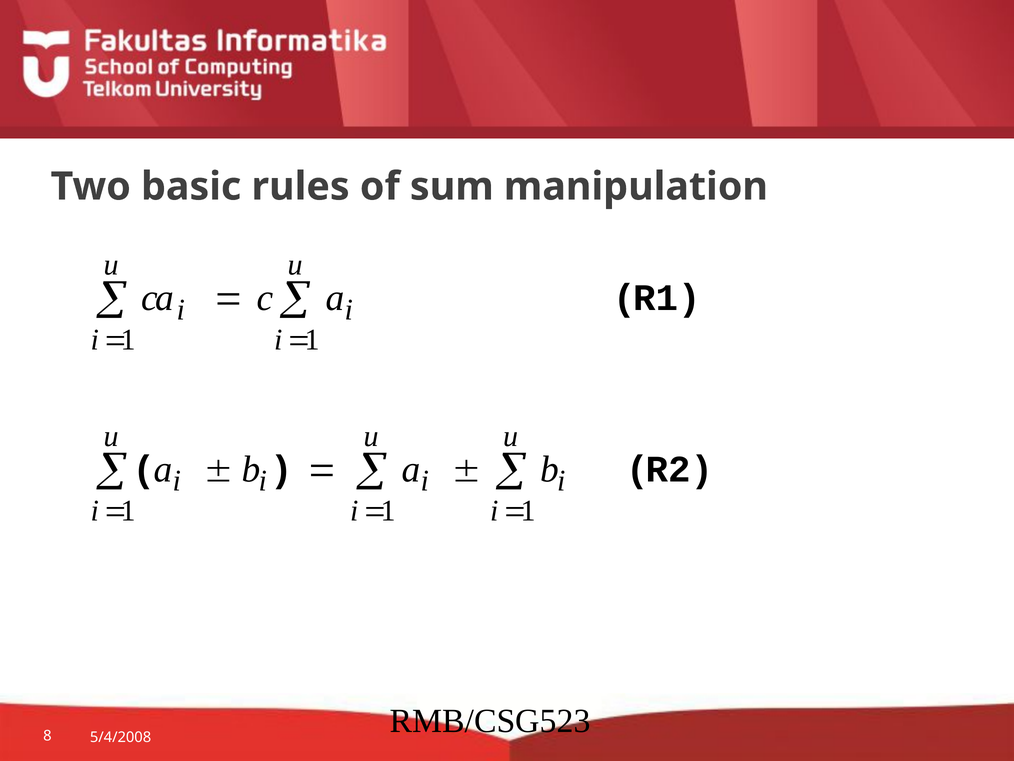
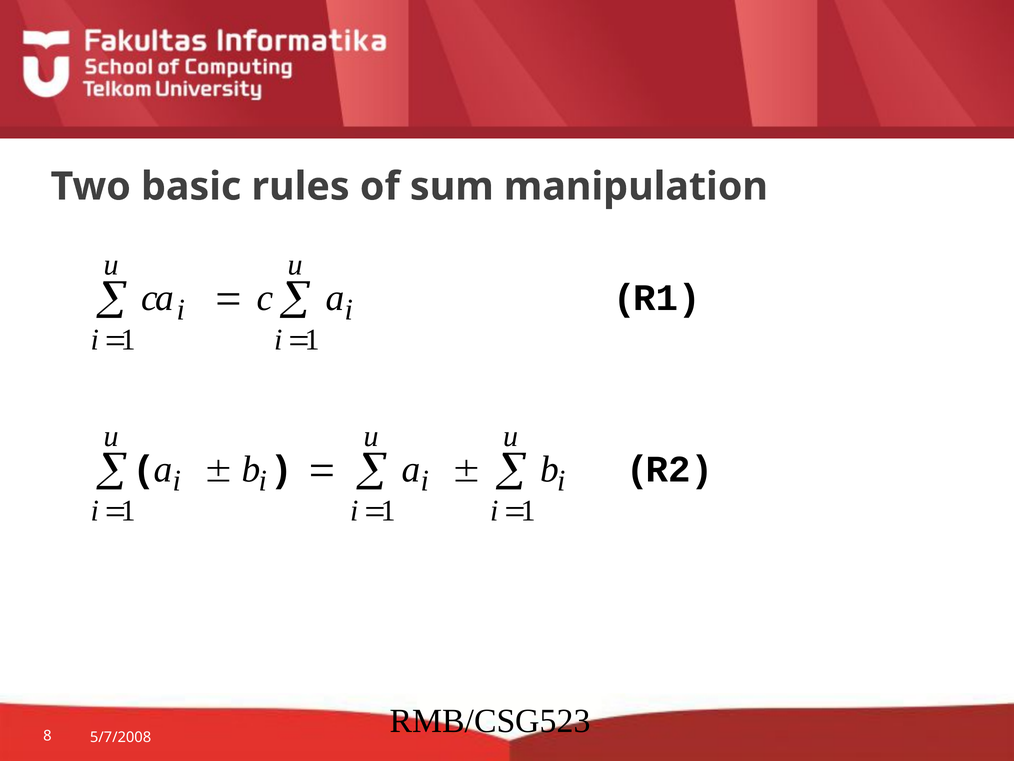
5/4/2008: 5/4/2008 -> 5/7/2008 (121, 737)
